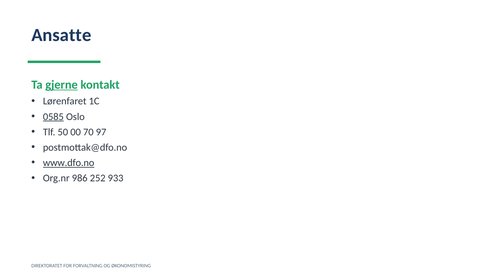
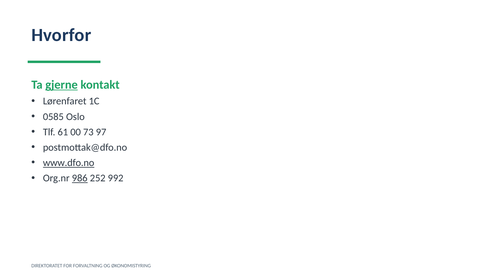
Ansatte: Ansatte -> Hvorfor (61, 35)
0585 underline: present -> none (53, 117)
50: 50 -> 61 (63, 132)
70: 70 -> 73 (88, 132)
986 underline: none -> present (80, 178)
933: 933 -> 992 (116, 178)
